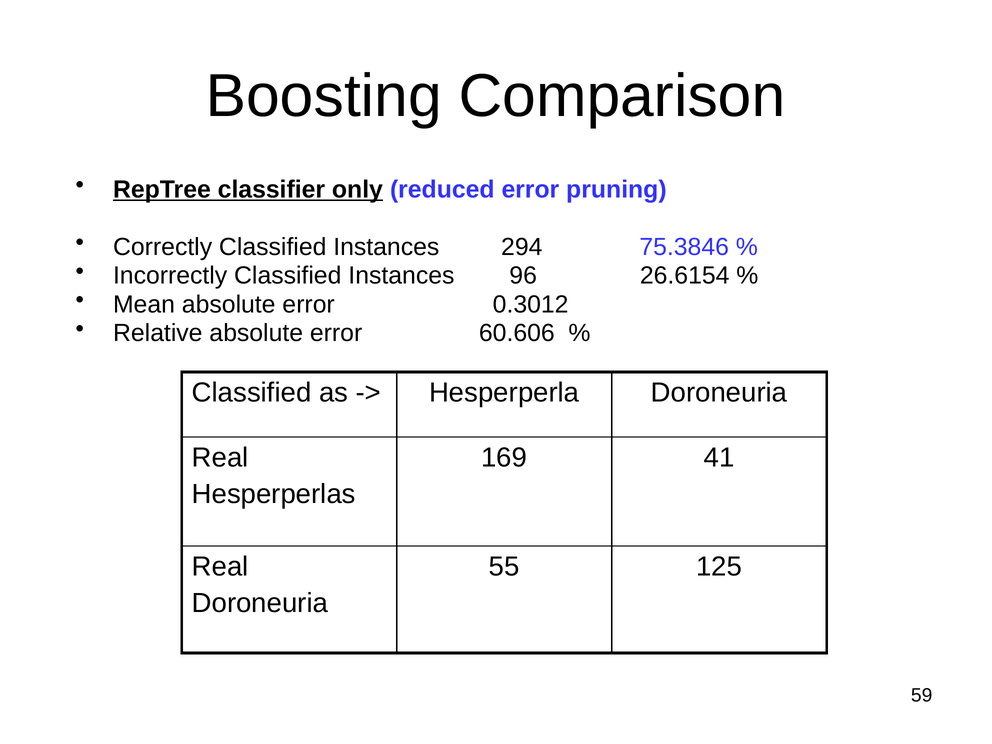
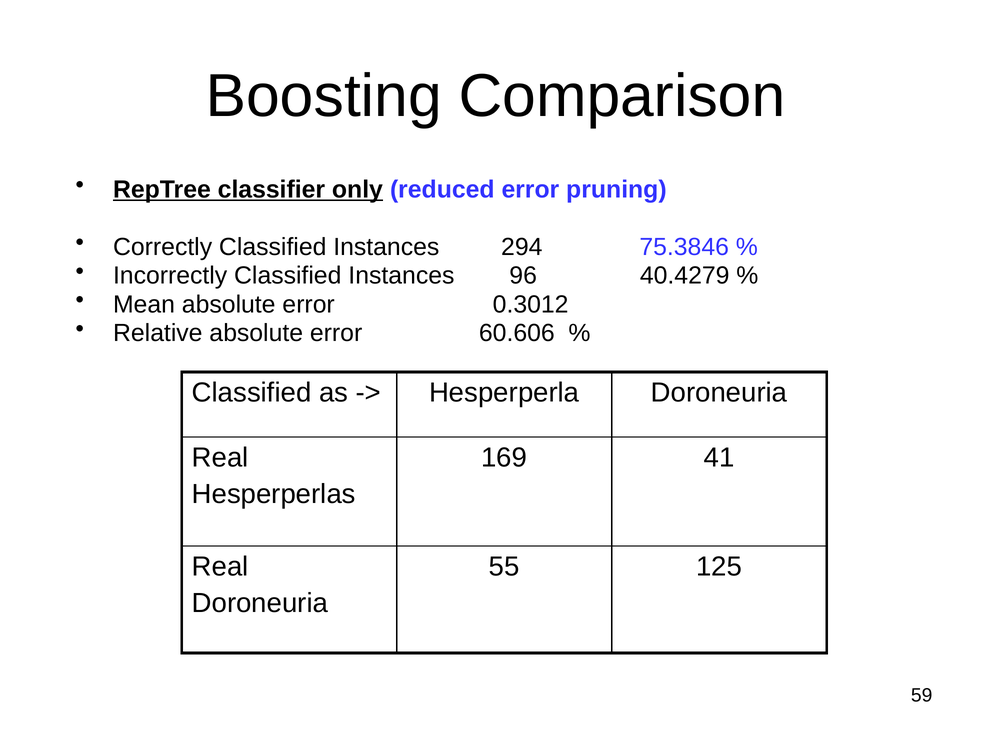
26.6154: 26.6154 -> 40.4279 (685, 276)
